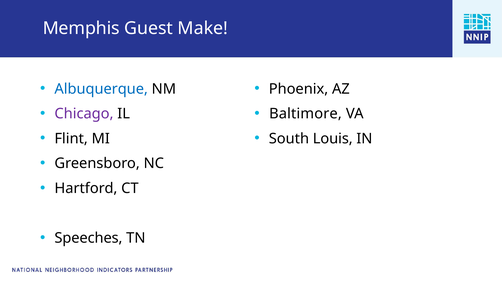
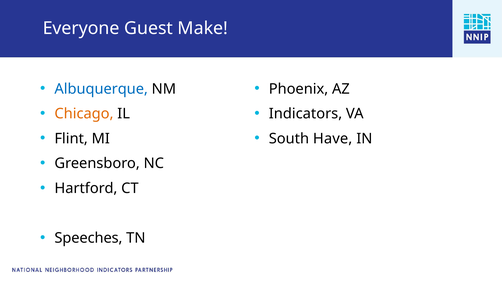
Memphis: Memphis -> Everyone (81, 28)
Chicago colour: purple -> orange (84, 114)
Baltimore: Baltimore -> Indicators (306, 114)
Louis: Louis -> Have (333, 139)
